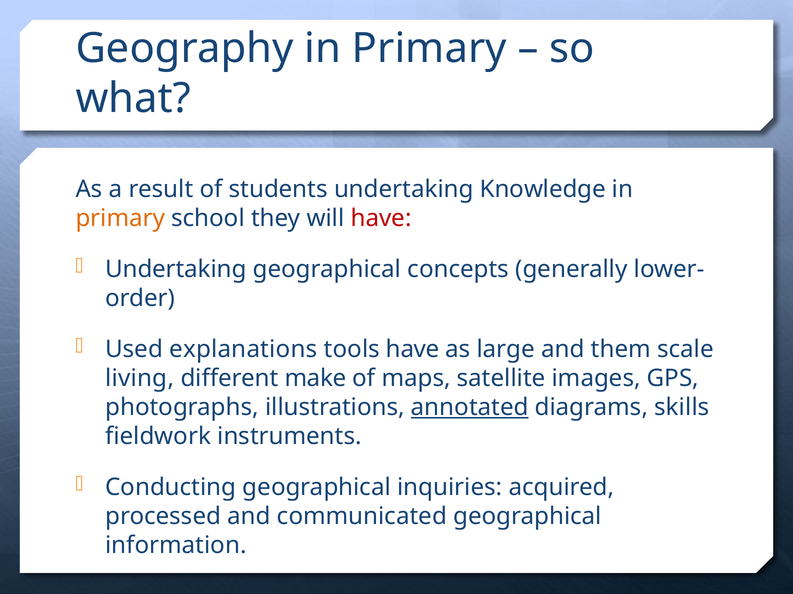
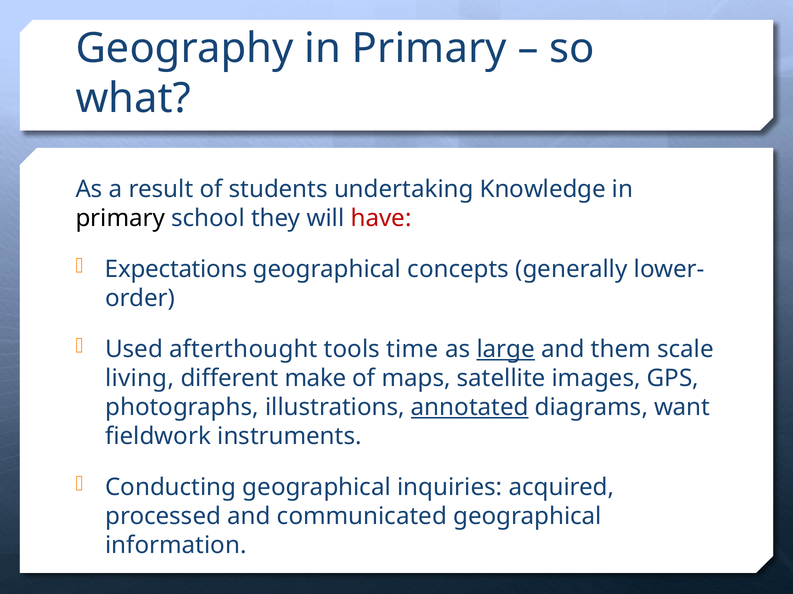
primary colour: orange -> black (120, 218)
Undertaking: Undertaking -> Expectations (176, 269)
explanations: explanations -> afterthought (243, 350)
tools have: have -> time (412, 350)
large underline: none -> present (506, 350)
skills: skills -> want (682, 408)
